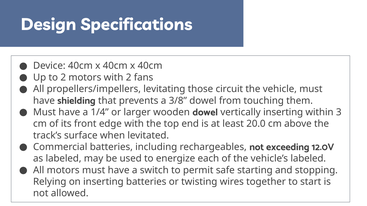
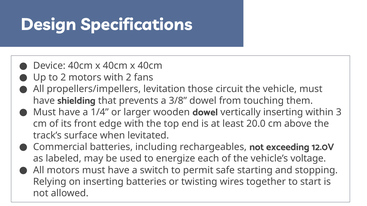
levitating: levitating -> levitation (164, 89)
vehicle’s labeled: labeled -> voltage (308, 159)
